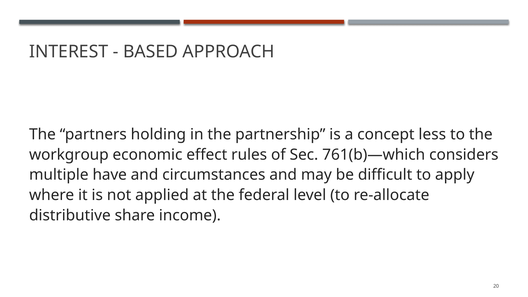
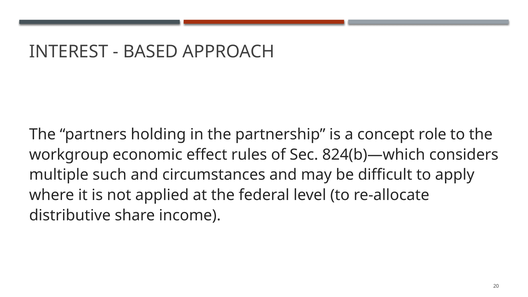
less: less -> role (432, 134)
761(b)—which: 761(b)—which -> 824(b)—which (374, 155)
have: have -> such (110, 175)
